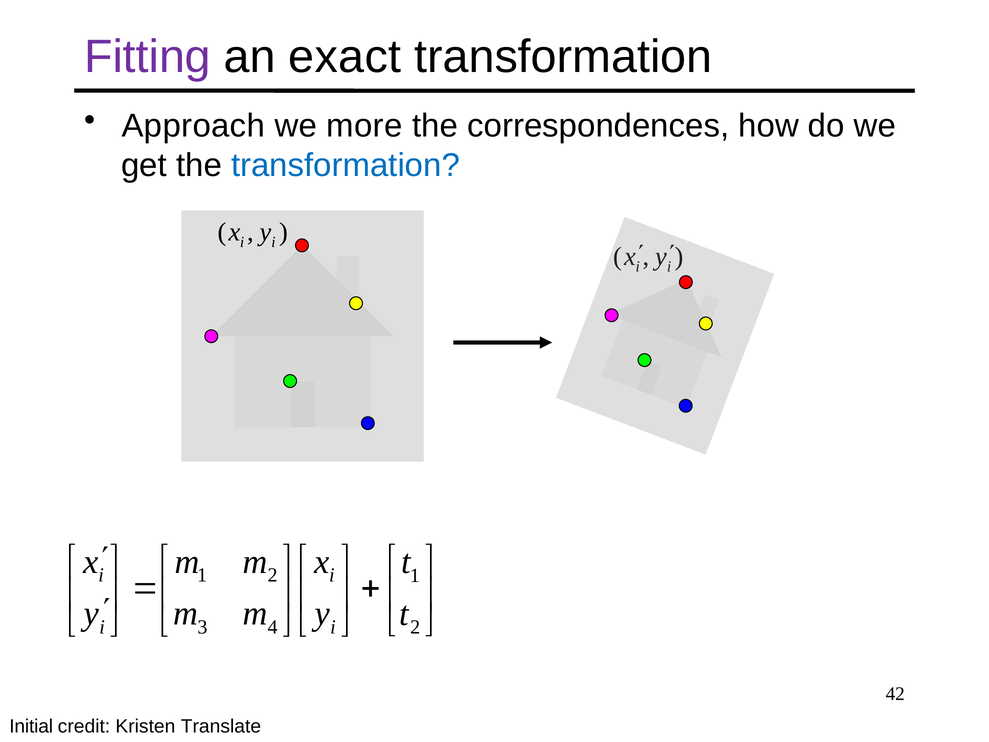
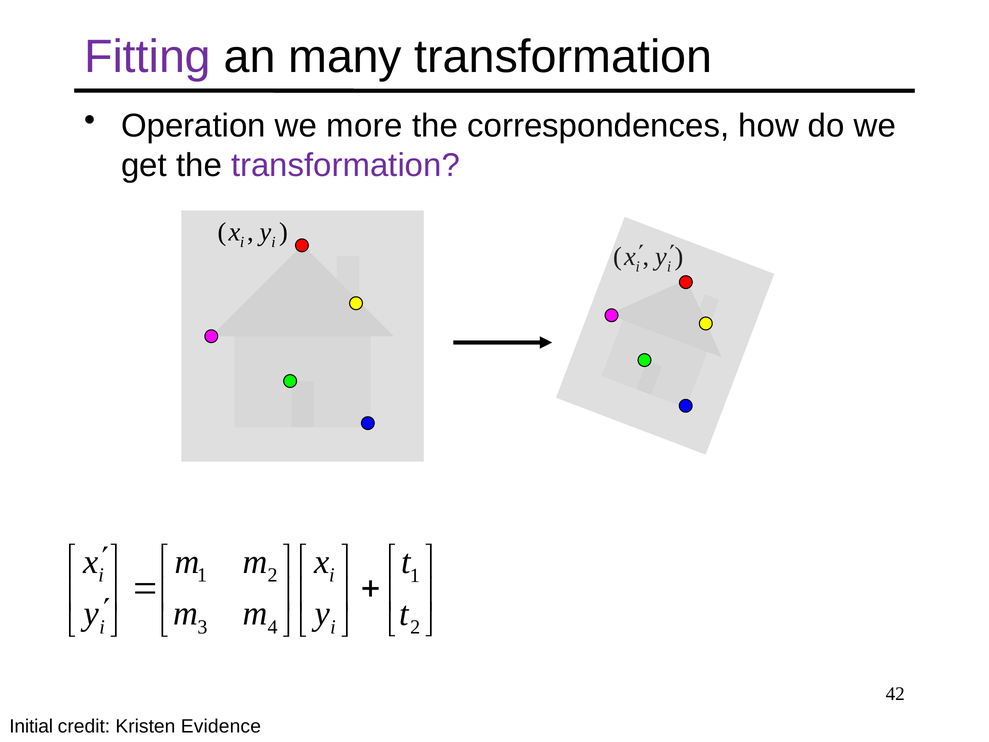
exact: exact -> many (345, 57)
Approach: Approach -> Operation (193, 126)
transformation colour: blue -> purple (345, 166)
Translate: Translate -> Evidence (221, 726)
